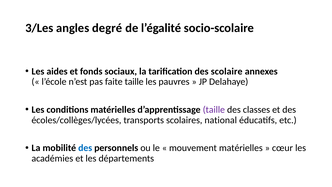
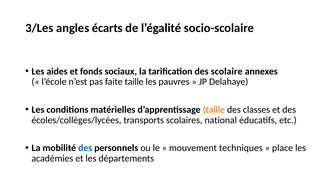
degré: degré -> écarts (107, 28)
taille colour: purple -> orange (214, 110)
mouvement matérielles: matérielles -> techniques (241, 148)
cœur: cœur -> place (283, 148)
